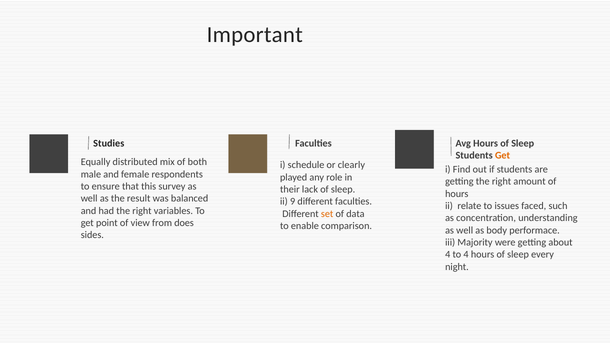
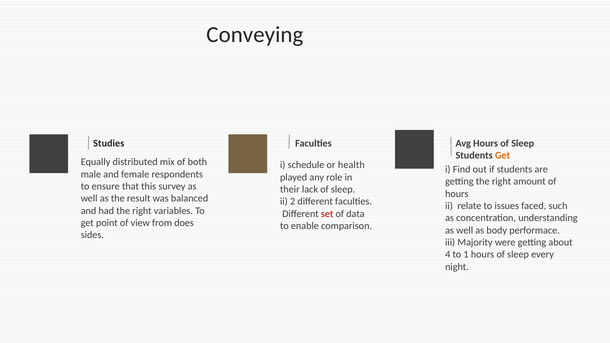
Important: Important -> Conveying (255, 35)
clearly: clearly -> health (351, 165)
9: 9 -> 2 (293, 202)
set colour: orange -> red (327, 214)
to 4: 4 -> 1 (466, 255)
